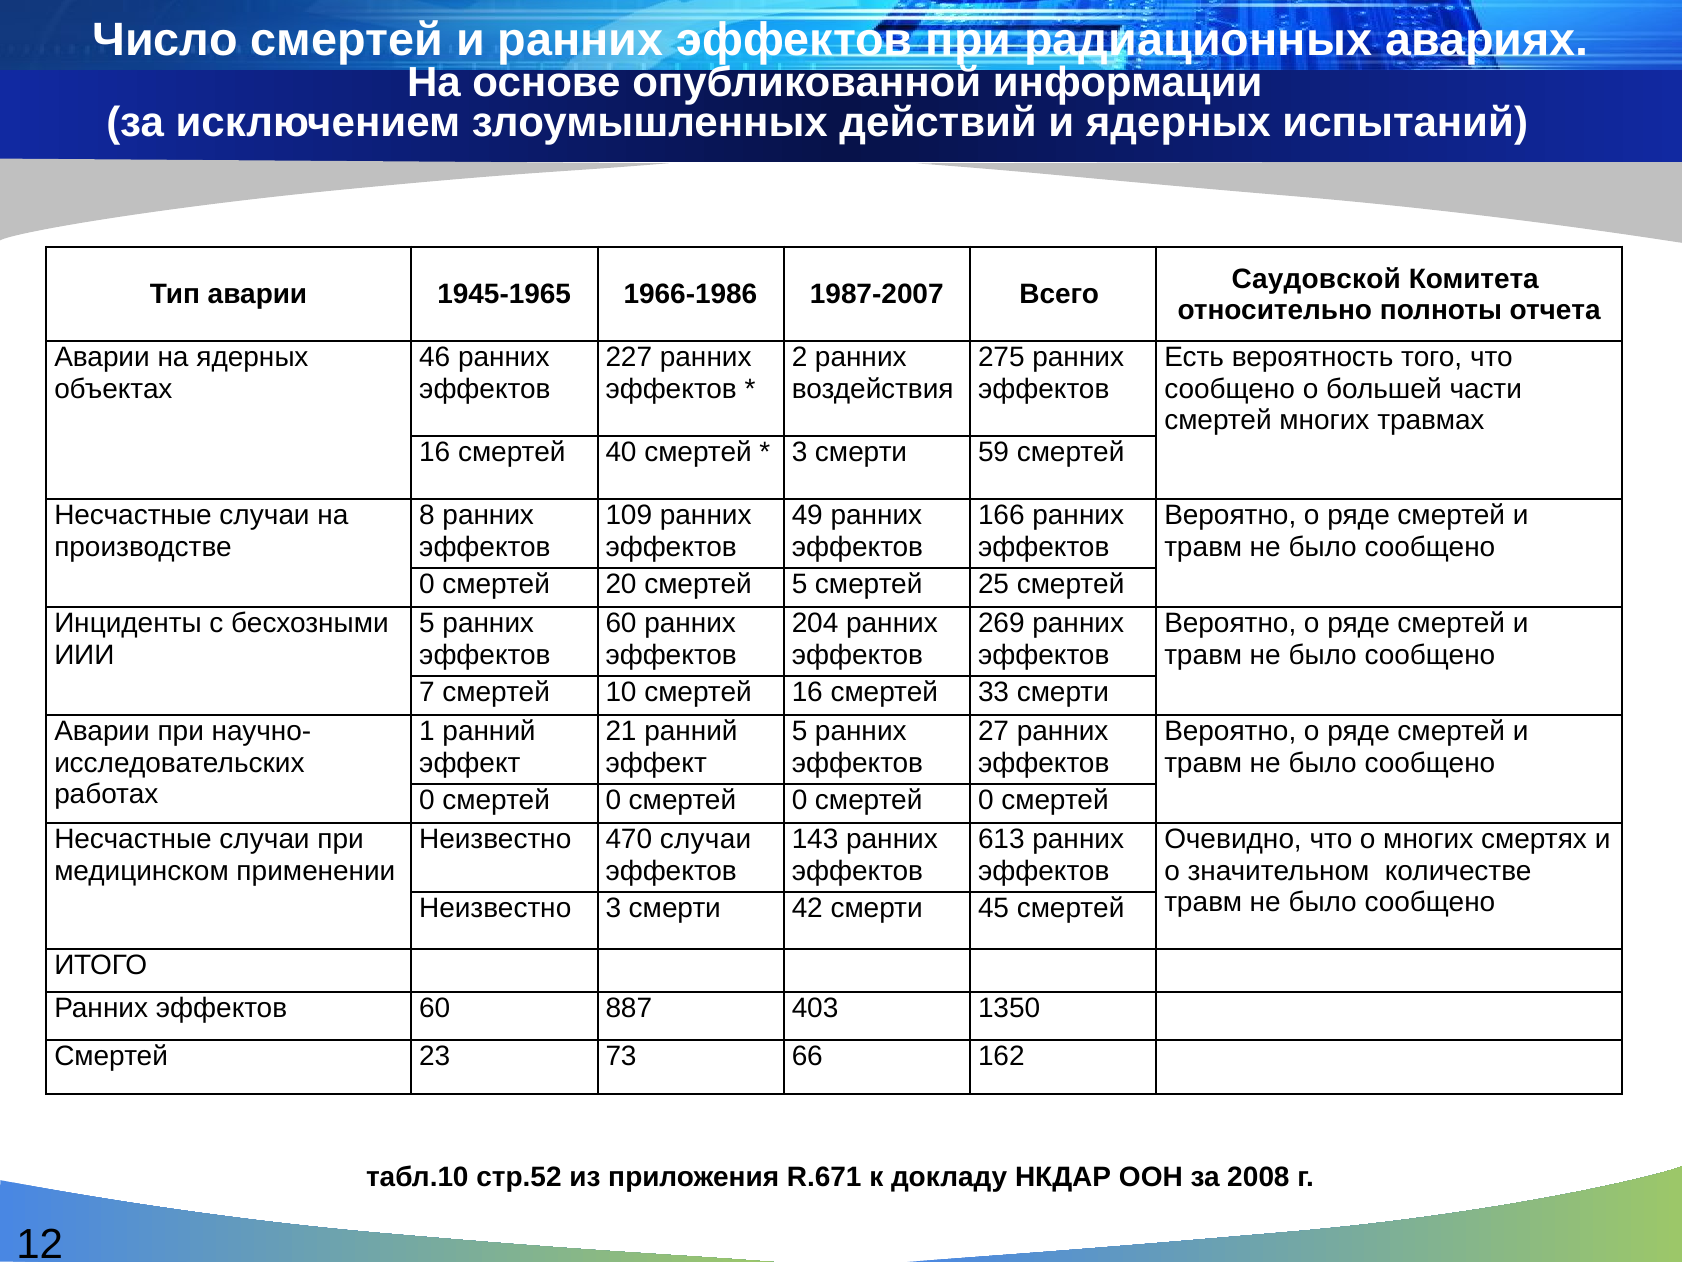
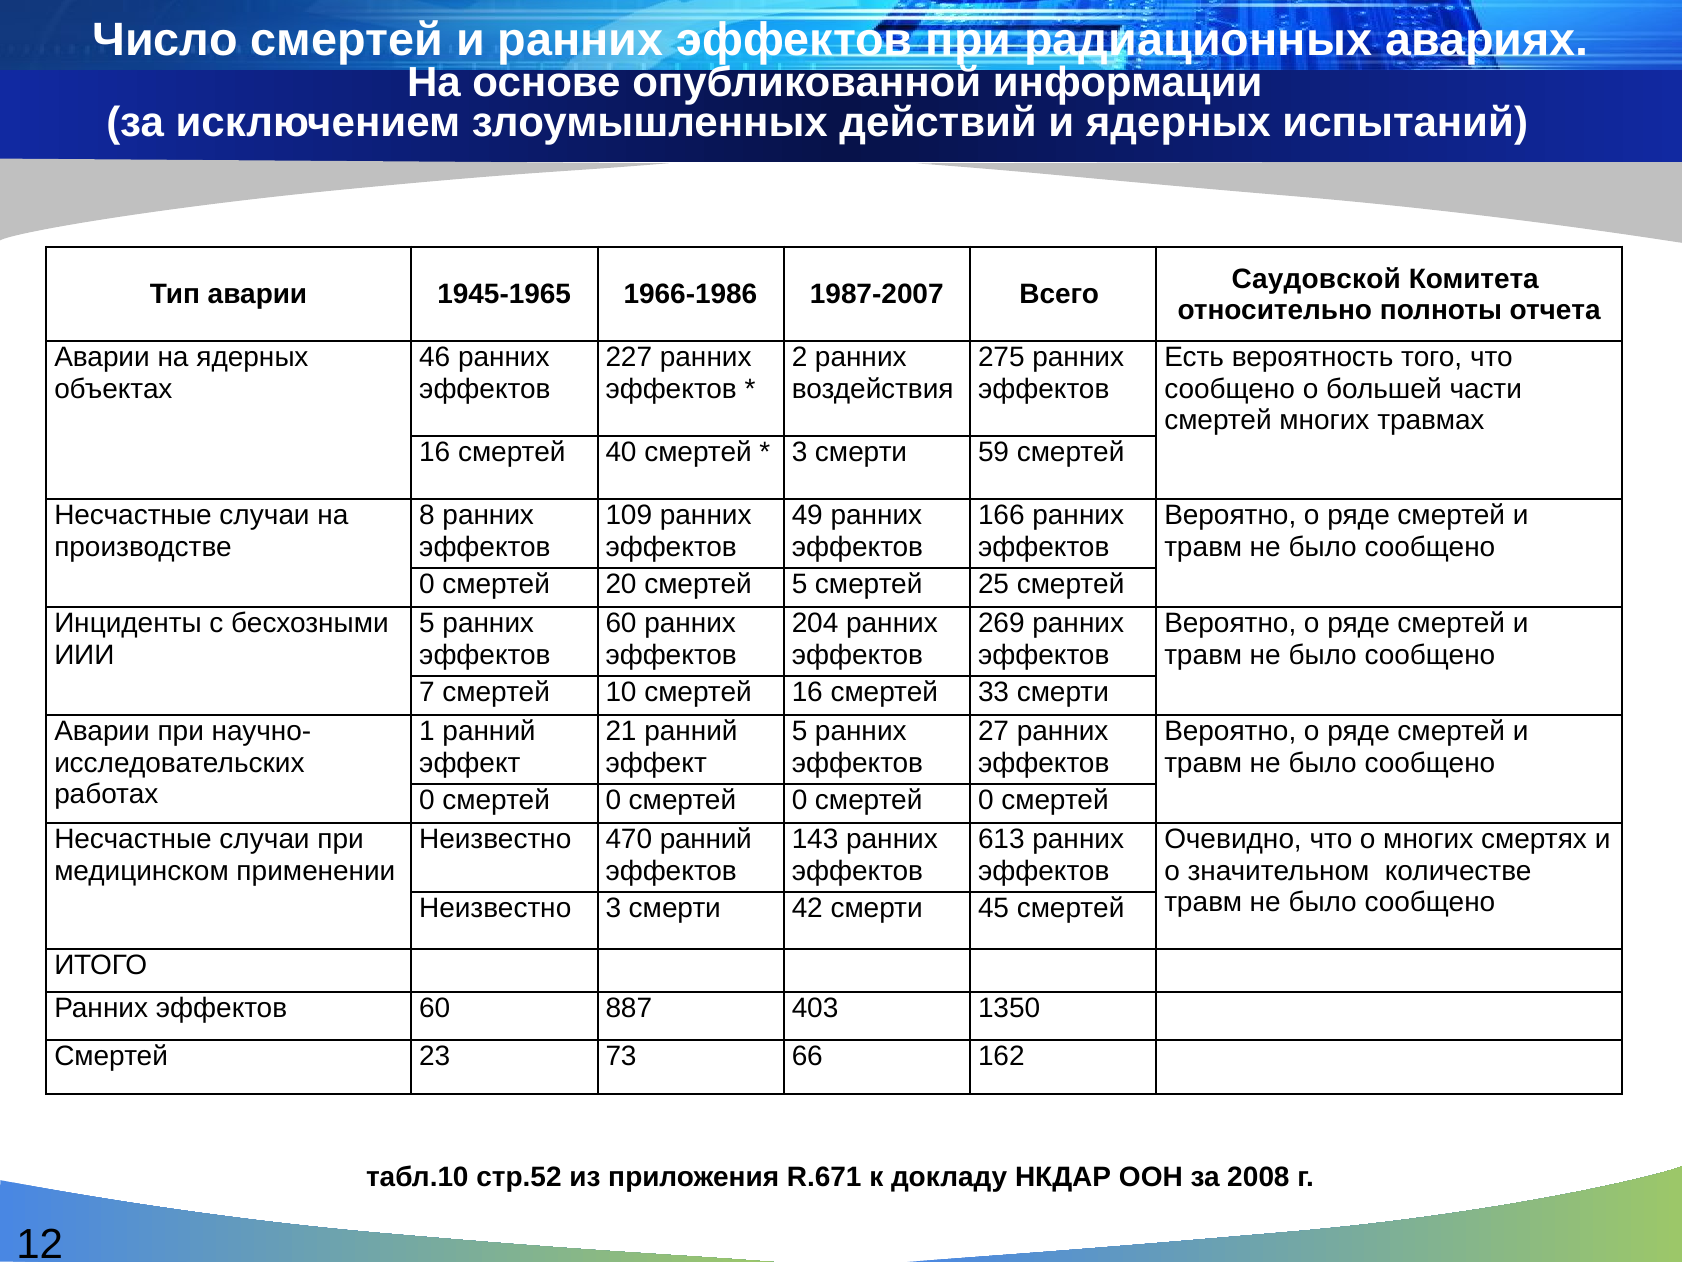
470 случаи: случаи -> ранний (706, 839)
